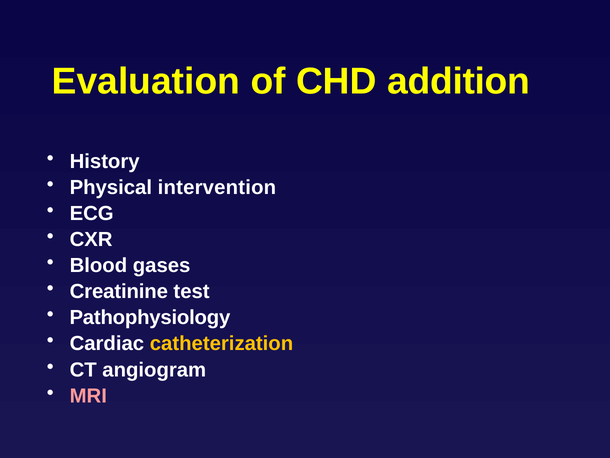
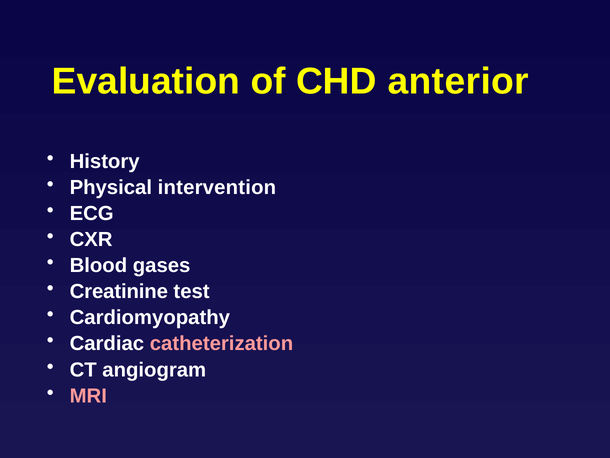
addition: addition -> anterior (458, 81)
Pathophysiology: Pathophysiology -> Cardiomyopathy (150, 317)
catheterization colour: yellow -> pink (221, 343)
